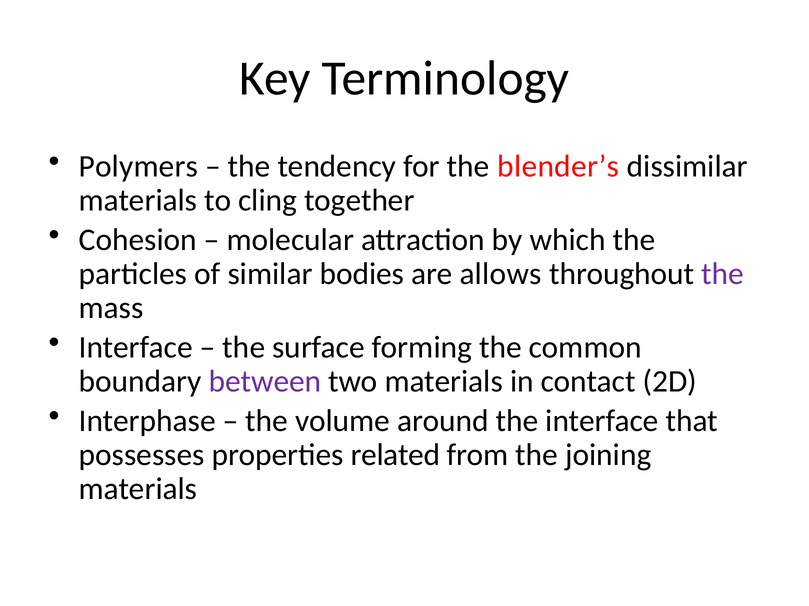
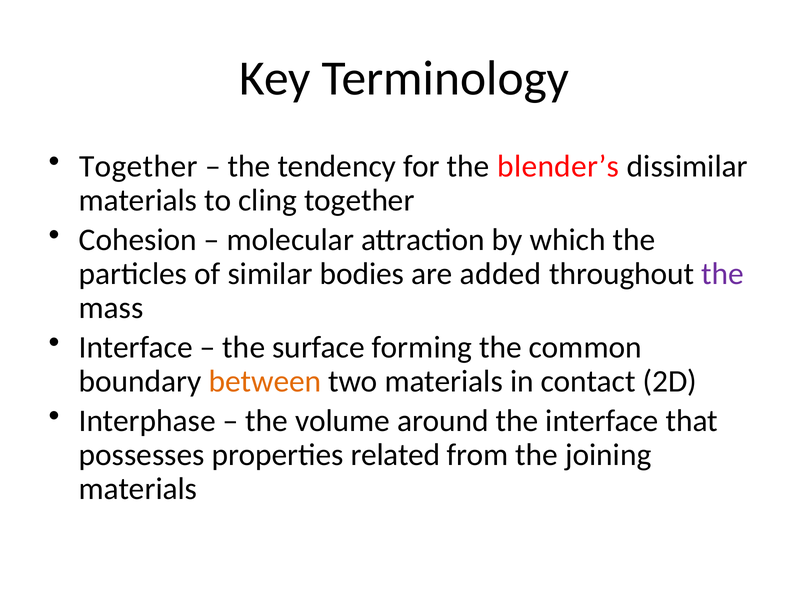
Polymers: Polymers -> Together (138, 167)
allows: allows -> added (501, 274)
between colour: purple -> orange (265, 382)
